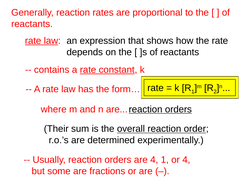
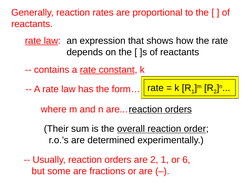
are 4: 4 -> 2 (154, 160)
or 4: 4 -> 6 (186, 160)
